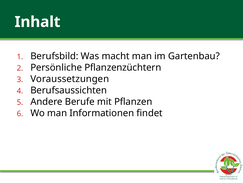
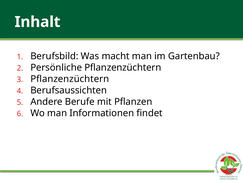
Voraussetzungen: Voraussetzungen -> Pflanzenzüchtern (70, 79)
